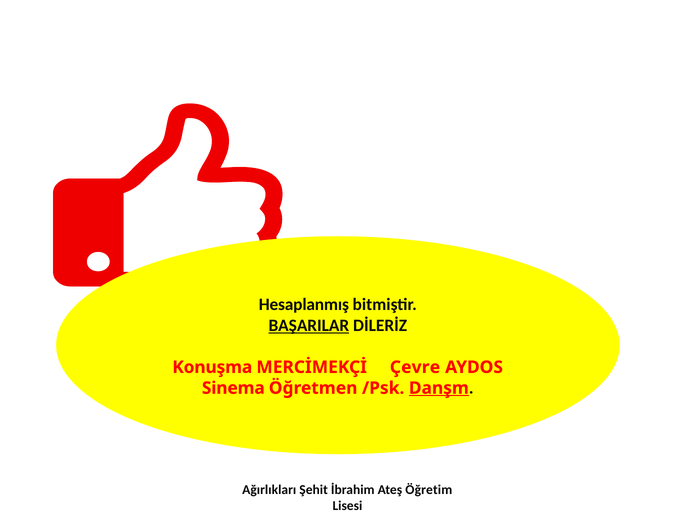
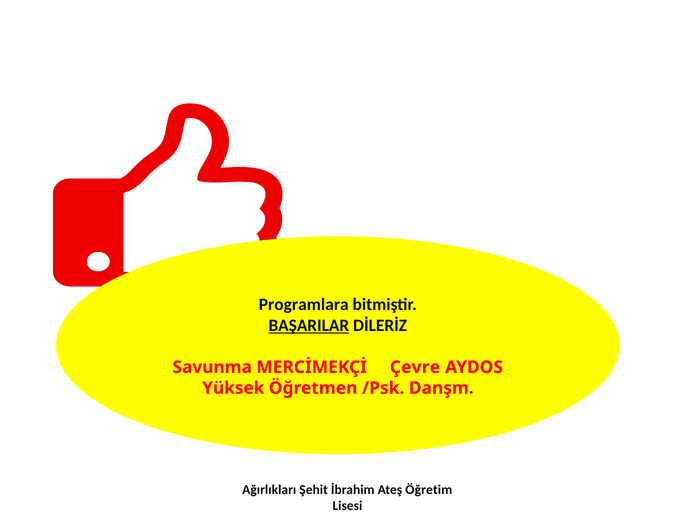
Hesaplanmış: Hesaplanmış -> Programlara (304, 305)
Konuşma: Konuşma -> Savunma (212, 367)
Sinema: Sinema -> Yüksek (233, 388)
Danşm underline: present -> none (439, 388)
